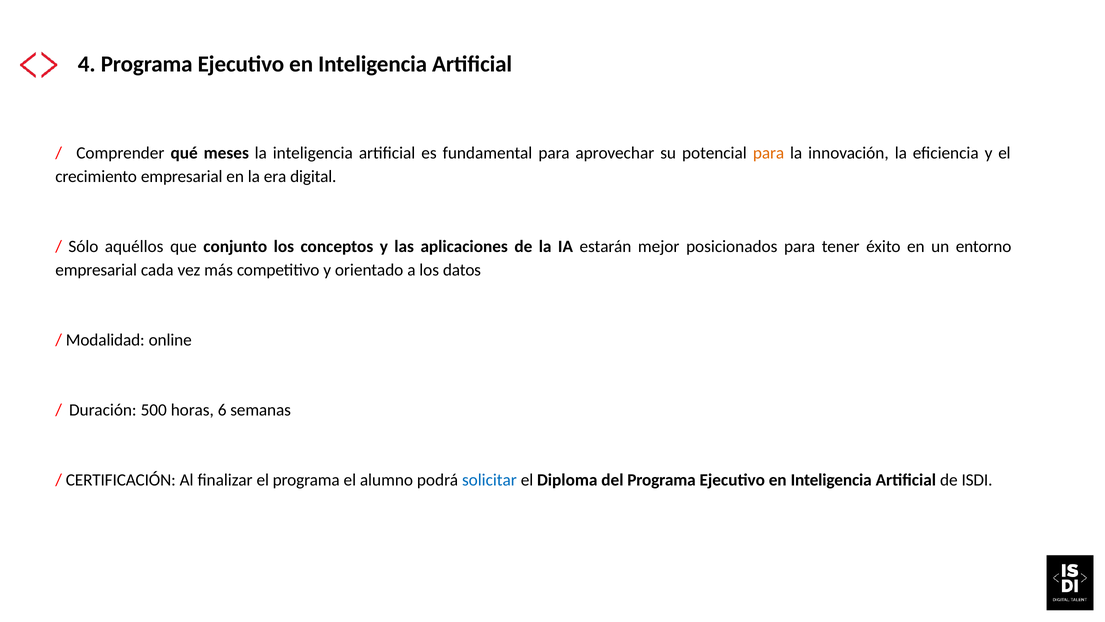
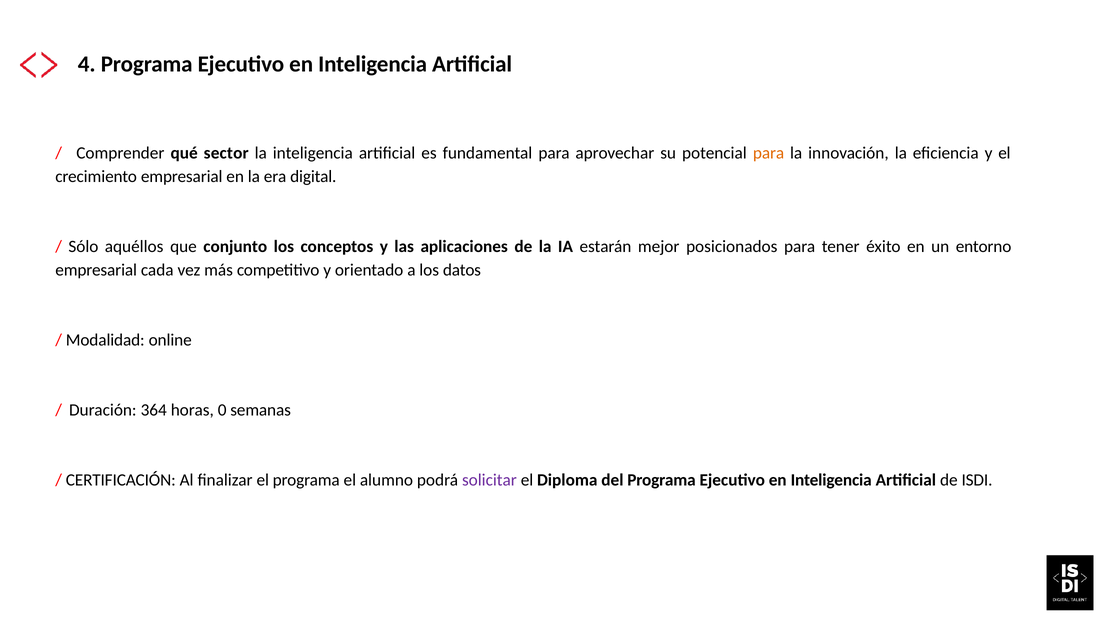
meses: meses -> sector (226, 153)
500: 500 -> 364 (154, 410)
6: 6 -> 0 (222, 410)
solicitar colour: blue -> purple (489, 480)
